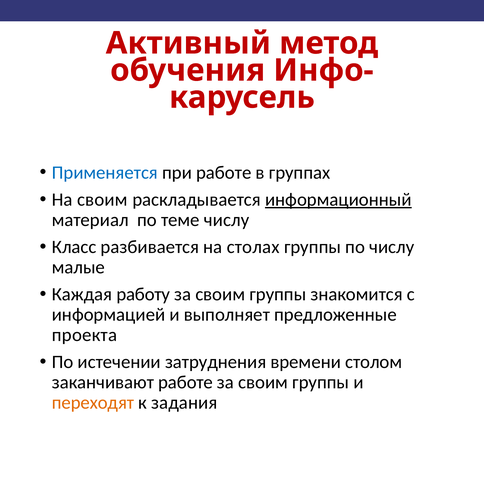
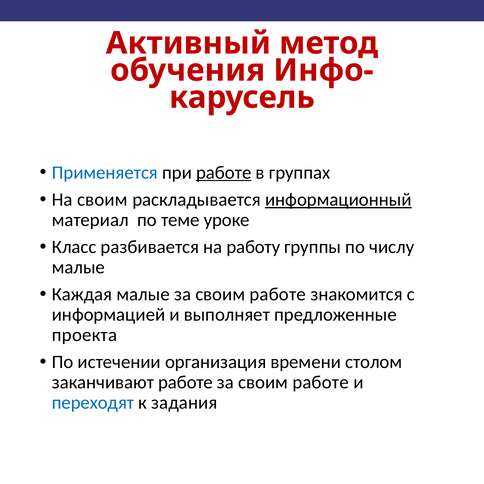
работе underline: none -> present (224, 172)
теме числу: числу -> уроке (227, 220)
столах: столах -> работу (253, 247)
Каждая работу: работу -> малые (143, 294)
группы: группы -> работе (278, 294)
затруднения: затруднения -> организация (216, 362)
группы: группы -> работе (321, 382)
переходят colour: orange -> blue (93, 403)
